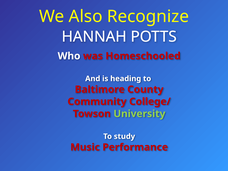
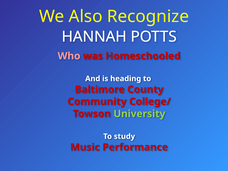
Who colour: white -> pink (69, 56)
